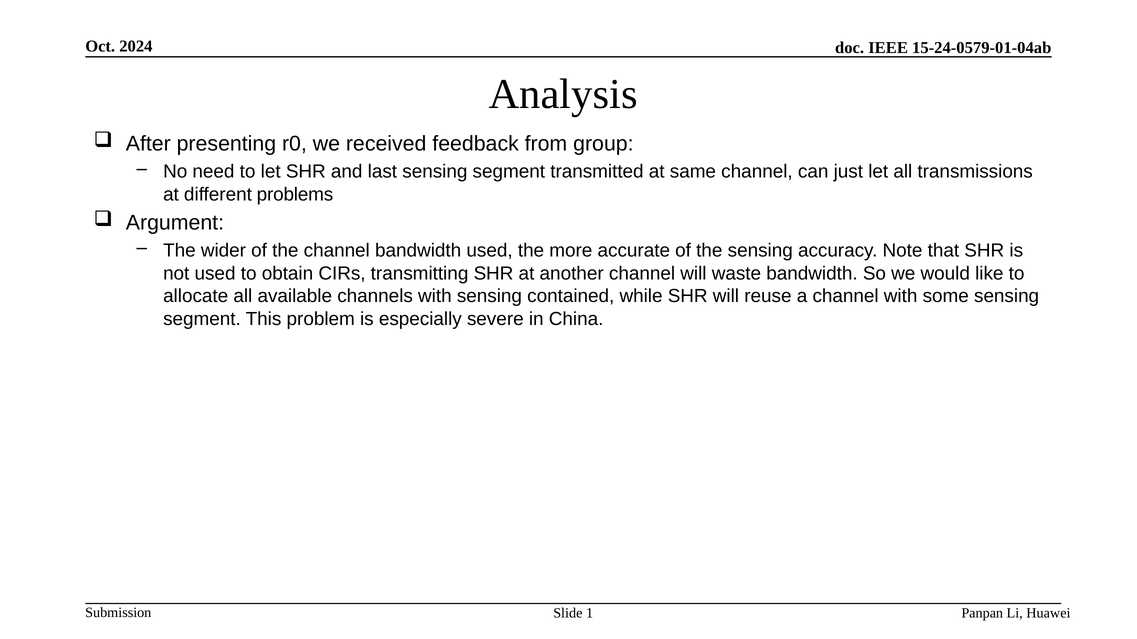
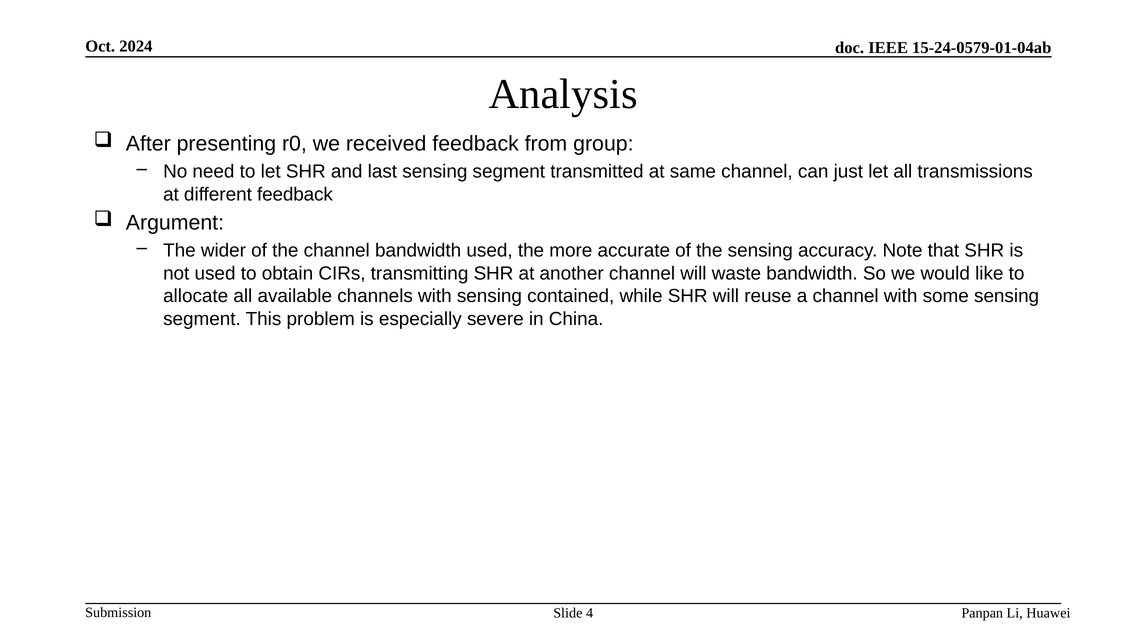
different problems: problems -> feedback (295, 195)
1: 1 -> 4 (590, 613)
